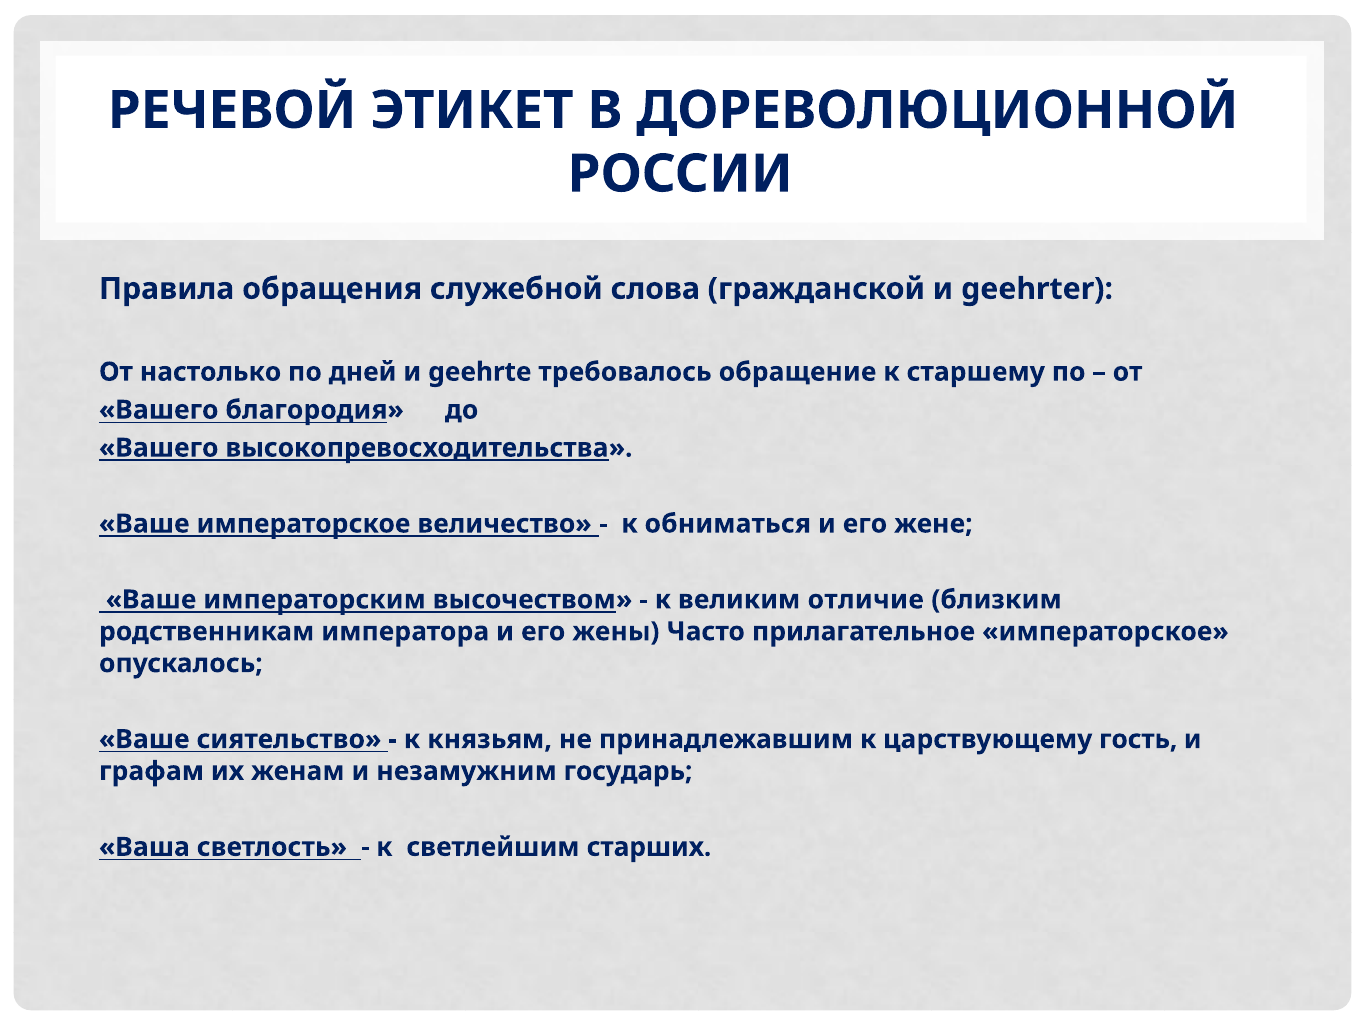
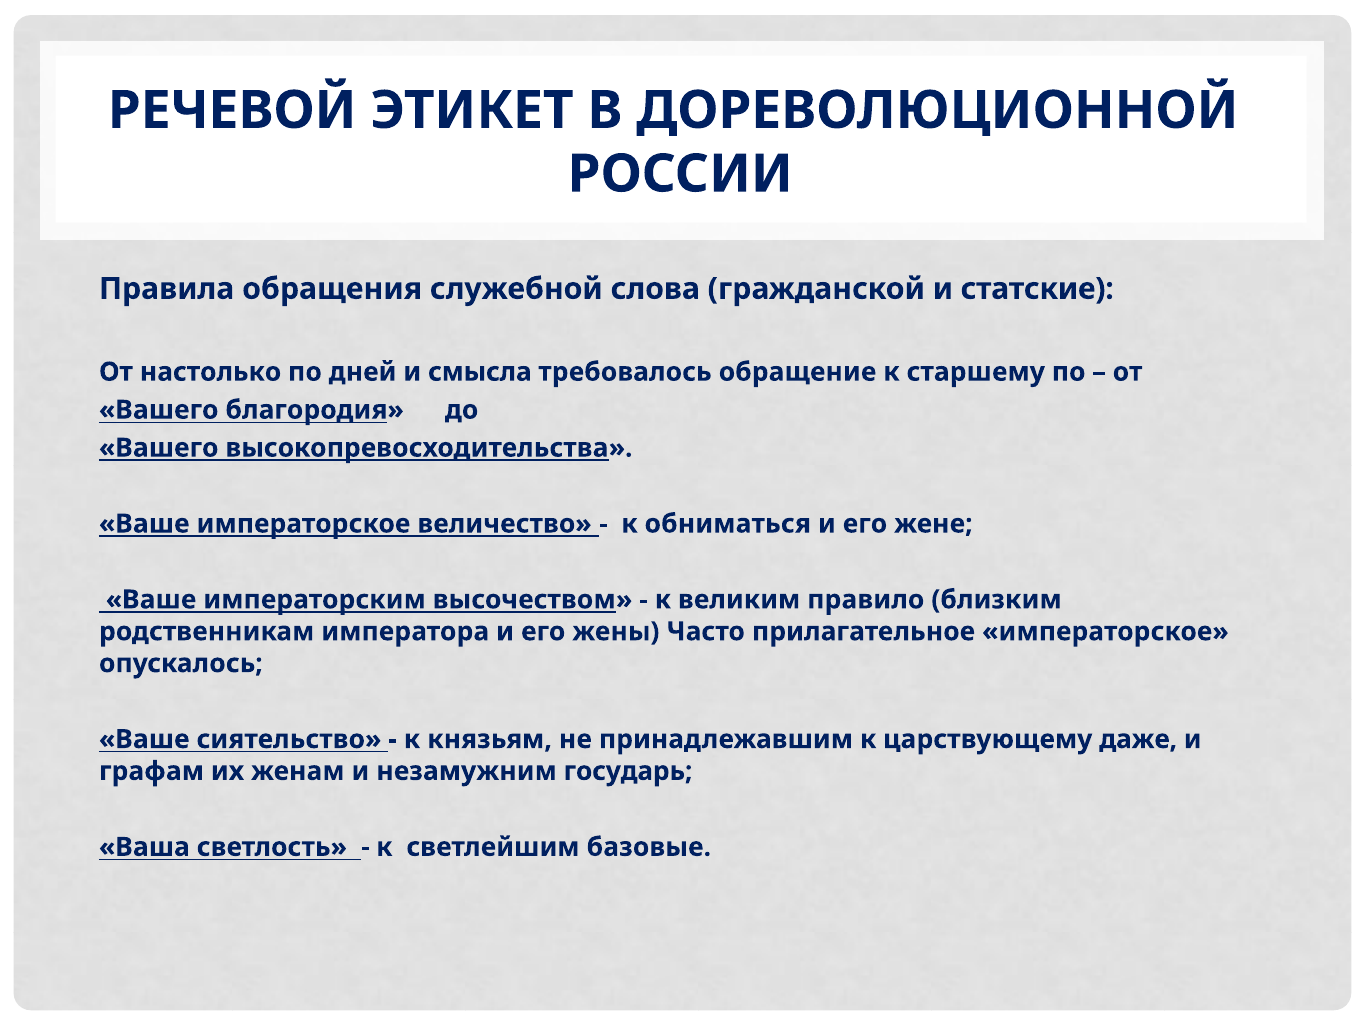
geehrter: geehrter -> статские (1037, 289)
geehrte: geehrte -> смысла (480, 372)
отличие: отличие -> правило (866, 600)
гость: гость -> даже (1138, 739)
старших: старших -> базовые (649, 847)
